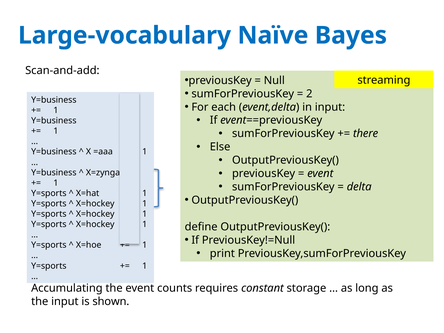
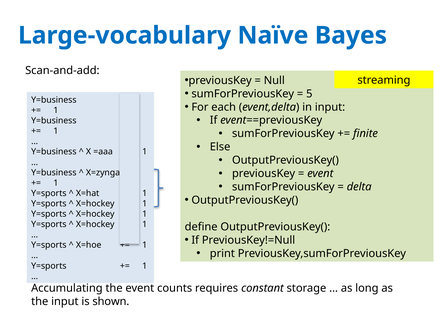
2: 2 -> 5 (309, 94)
there: there -> finite (366, 134)
